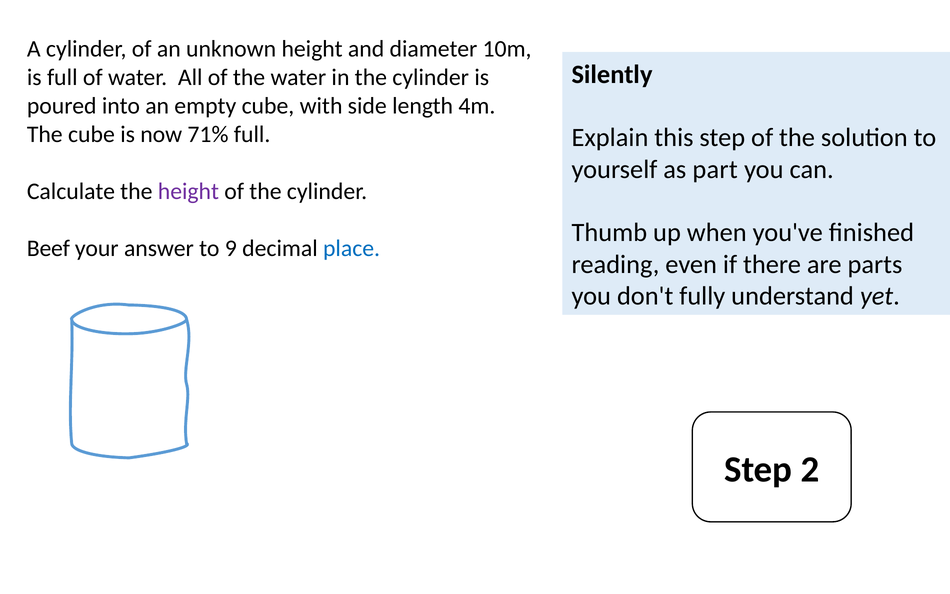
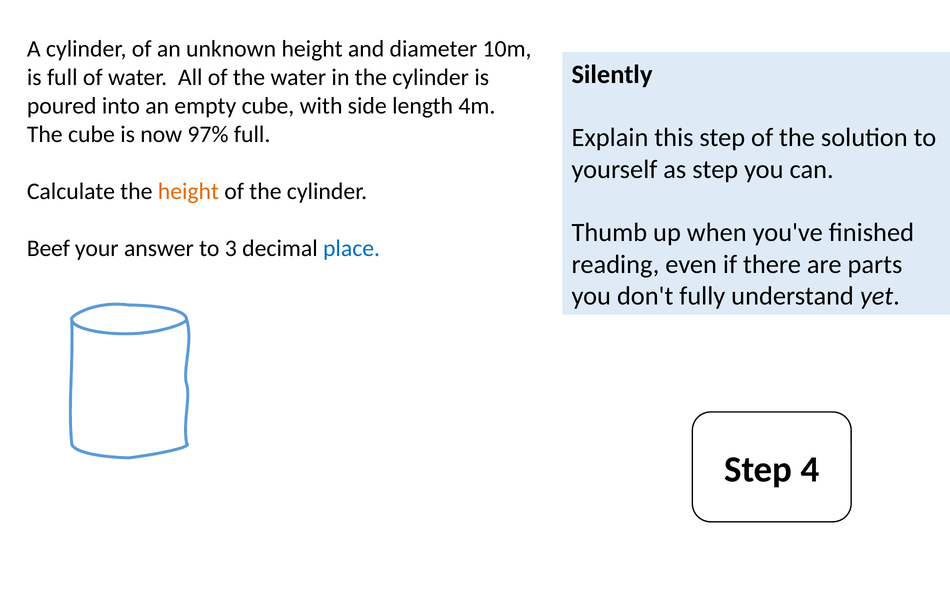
71%: 71% -> 97% (208, 134)
as part: part -> step (715, 169)
height colour: purple -> orange (188, 191)
9: 9 -> 3 (231, 248)
2: 2 -> 4 (810, 469)
